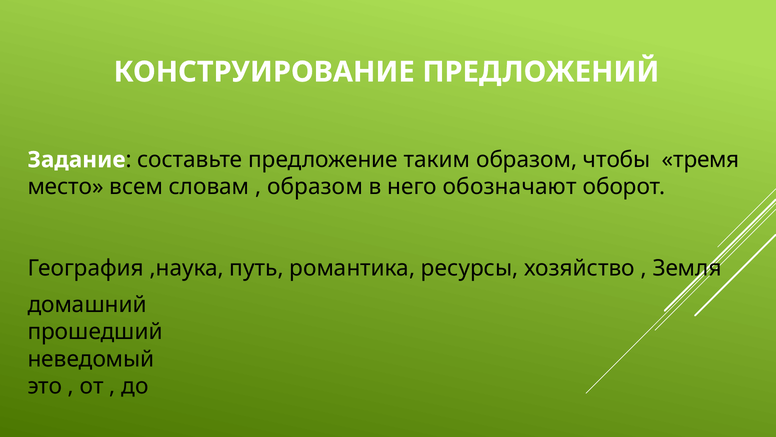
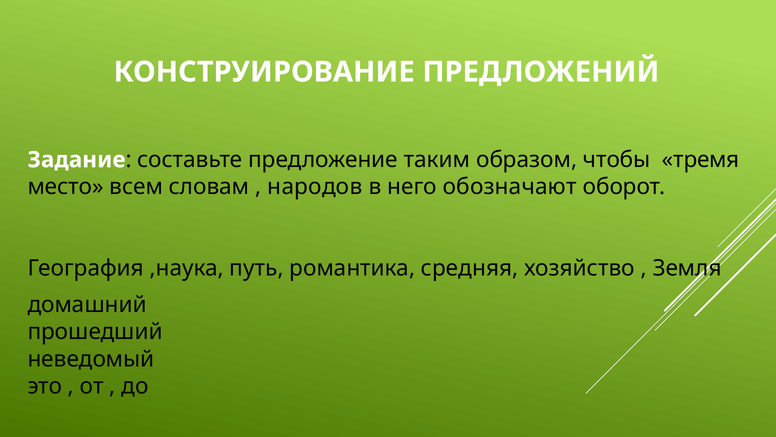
образом: образом -> народов (315, 187)
ресурсы: ресурсы -> средняя (470, 268)
